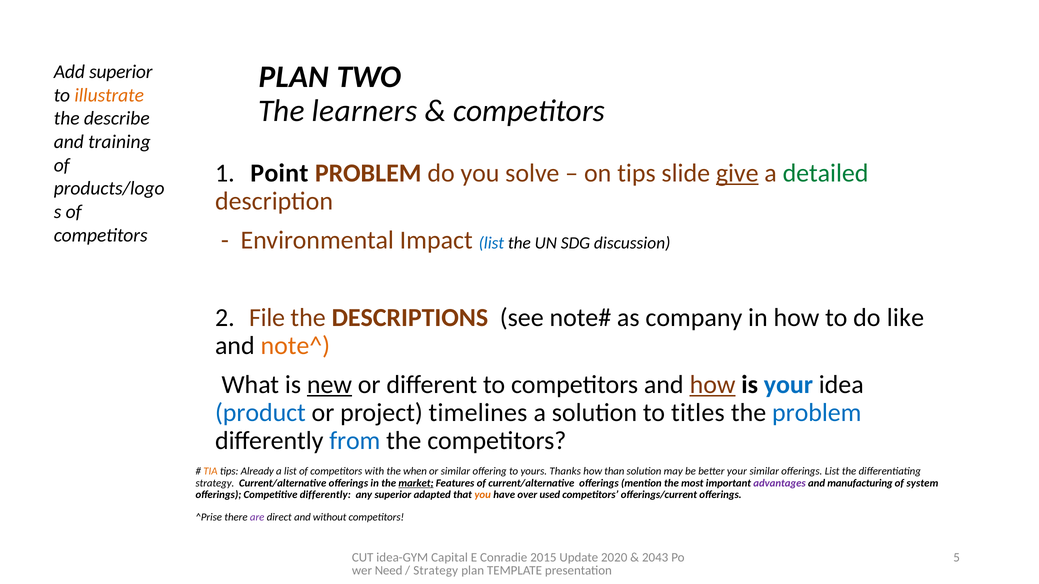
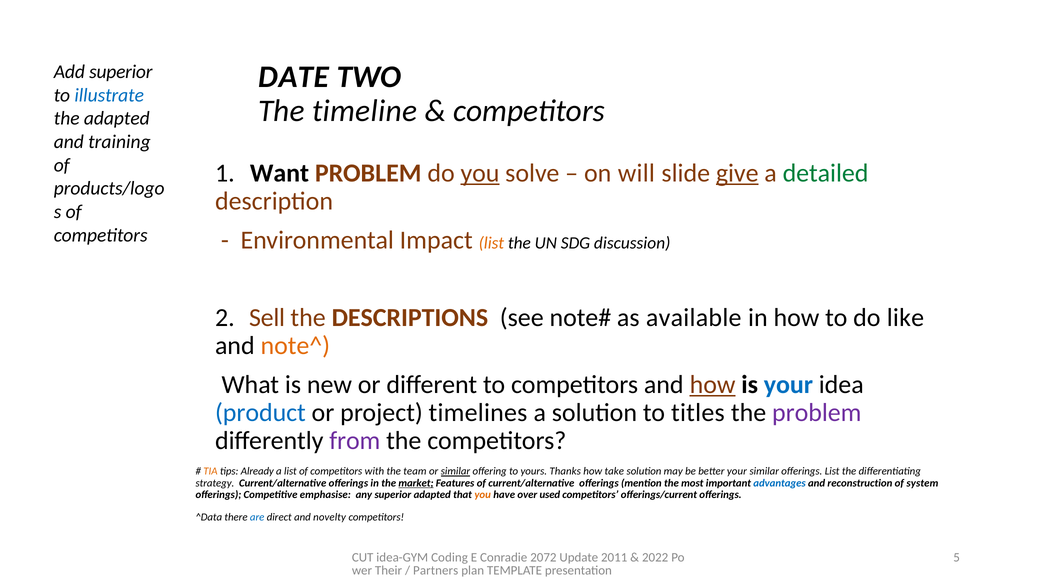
PLAN: PLAN -> DATE (294, 77)
illustrate colour: orange -> blue (109, 95)
learners: learners -> timeline (365, 111)
the describe: describe -> adapted (117, 119)
Point: Point -> Want (280, 173)
you underline: none -> present (480, 173)
on tips: tips -> will (636, 173)
list colour: blue -> orange (491, 243)
File: File -> Sell (267, 318)
company: company -> available (694, 318)
new underline: present -> none (329, 385)
problem colour: blue -> purple (817, 413)
from colour: blue -> purple (355, 441)
when: when -> team (415, 472)
similar underline: none -> present (455, 472)
than: than -> take (614, 472)
advantages colour: purple -> blue (780, 483)
manufacturing: manufacturing -> reconstruction (860, 483)
Competitive differently: differently -> emphasise (325, 495)
^Prise: ^Prise -> ^Data (209, 518)
are colour: purple -> blue (257, 518)
without: without -> novelty (330, 518)
Capital: Capital -> Coding (450, 558)
2015: 2015 -> 2072 (543, 558)
2020: 2020 -> 2011 (614, 558)
2043: 2043 -> 2022 (655, 558)
Need: Need -> Their (389, 571)
Strategy: Strategy -> Partners (436, 571)
